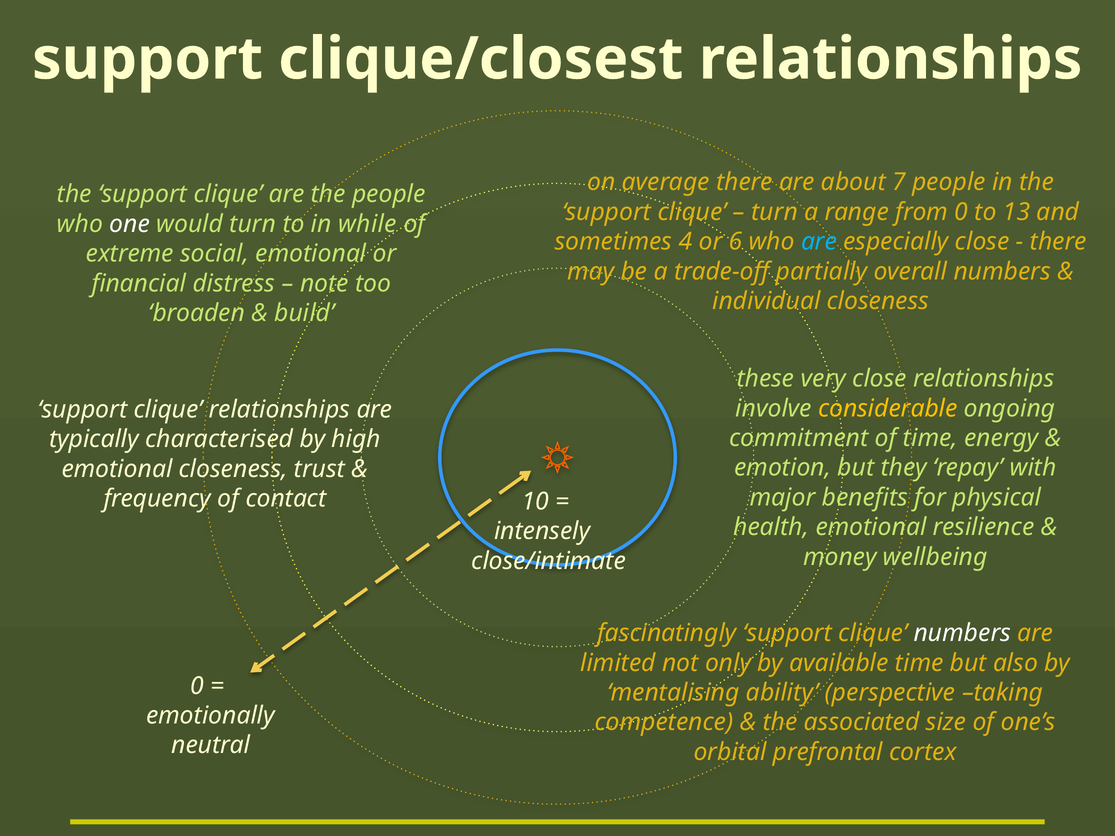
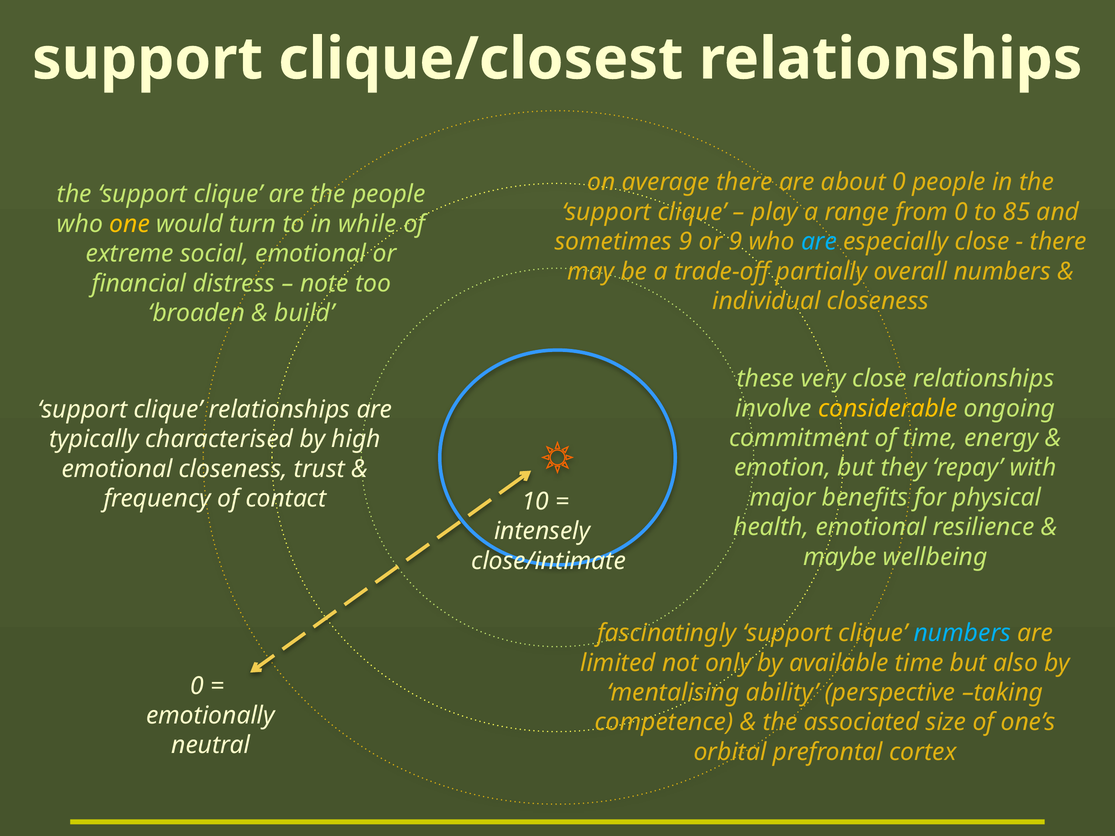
about 7: 7 -> 0 (899, 182)
turn: turn -> play (774, 212)
13: 13 -> 85 (1017, 212)
one colour: white -> yellow (130, 224)
sometimes 4: 4 -> 9 (685, 242)
or 6: 6 -> 9 (735, 242)
money: money -> maybe (840, 557)
numbers colour: white -> light blue (962, 633)
